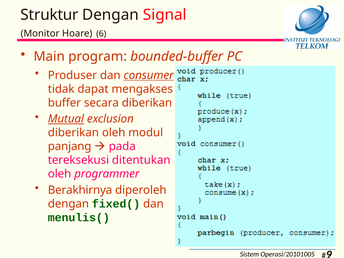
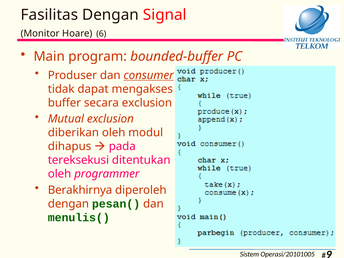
Struktur: Struktur -> Fasilitas (49, 15)
secara diberikan: diberikan -> exclusion (147, 103)
Mutual underline: present -> none (66, 119)
panjang: panjang -> dihapus (70, 146)
fixed(: fixed( -> pesan( (116, 204)
